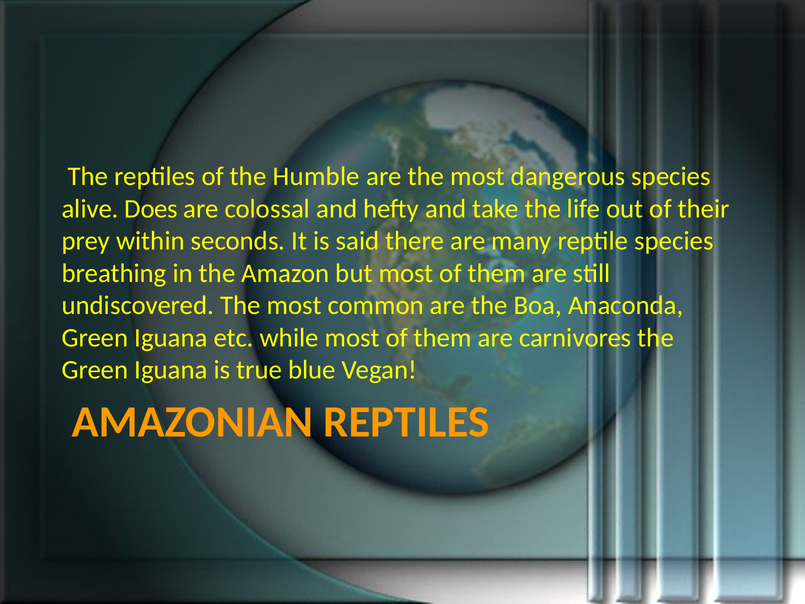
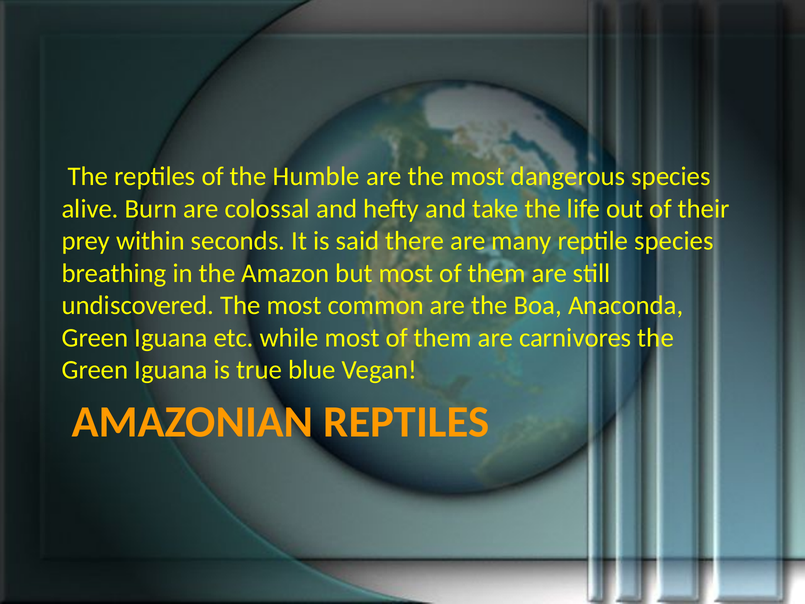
Does: Does -> Burn (151, 209)
